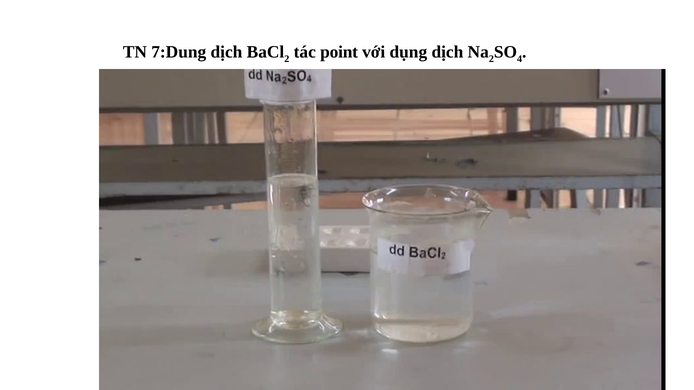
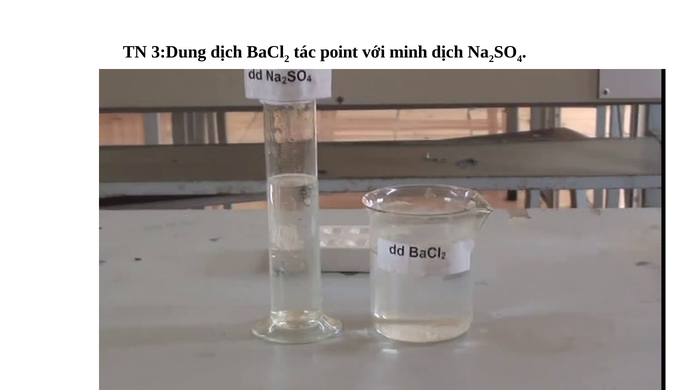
7:Dung: 7:Dung -> 3:Dung (179, 52)
dụng: dụng -> minh (408, 52)
